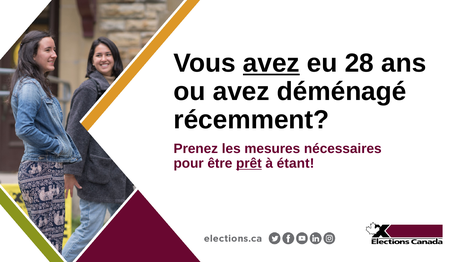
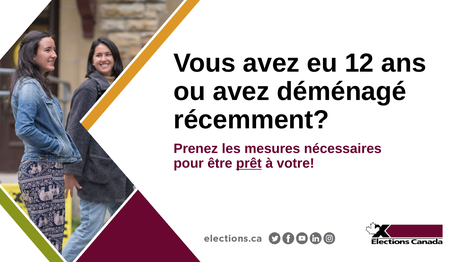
avez underline: present -> none (271, 63)
28: 28 -> 12 (359, 63)
étant: étant -> votre (296, 164)
